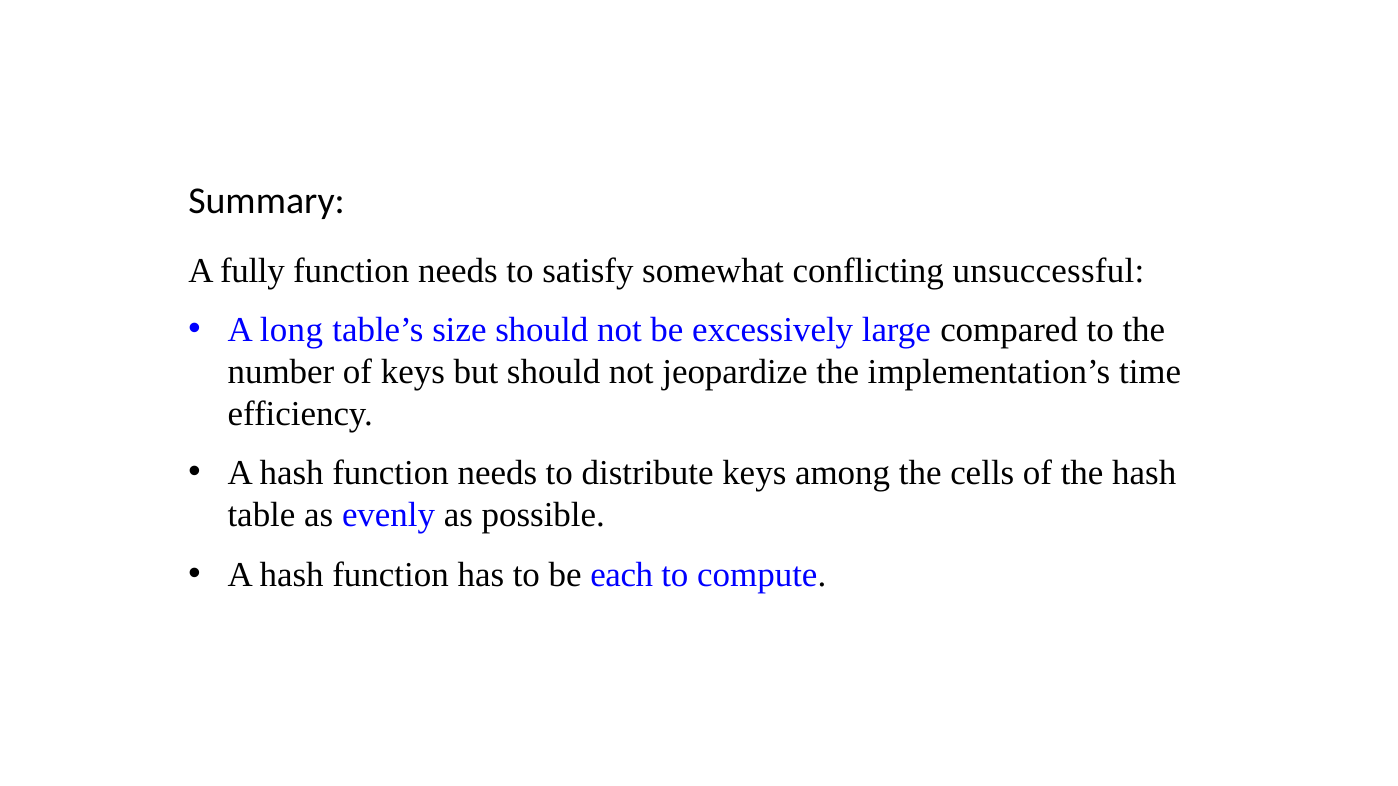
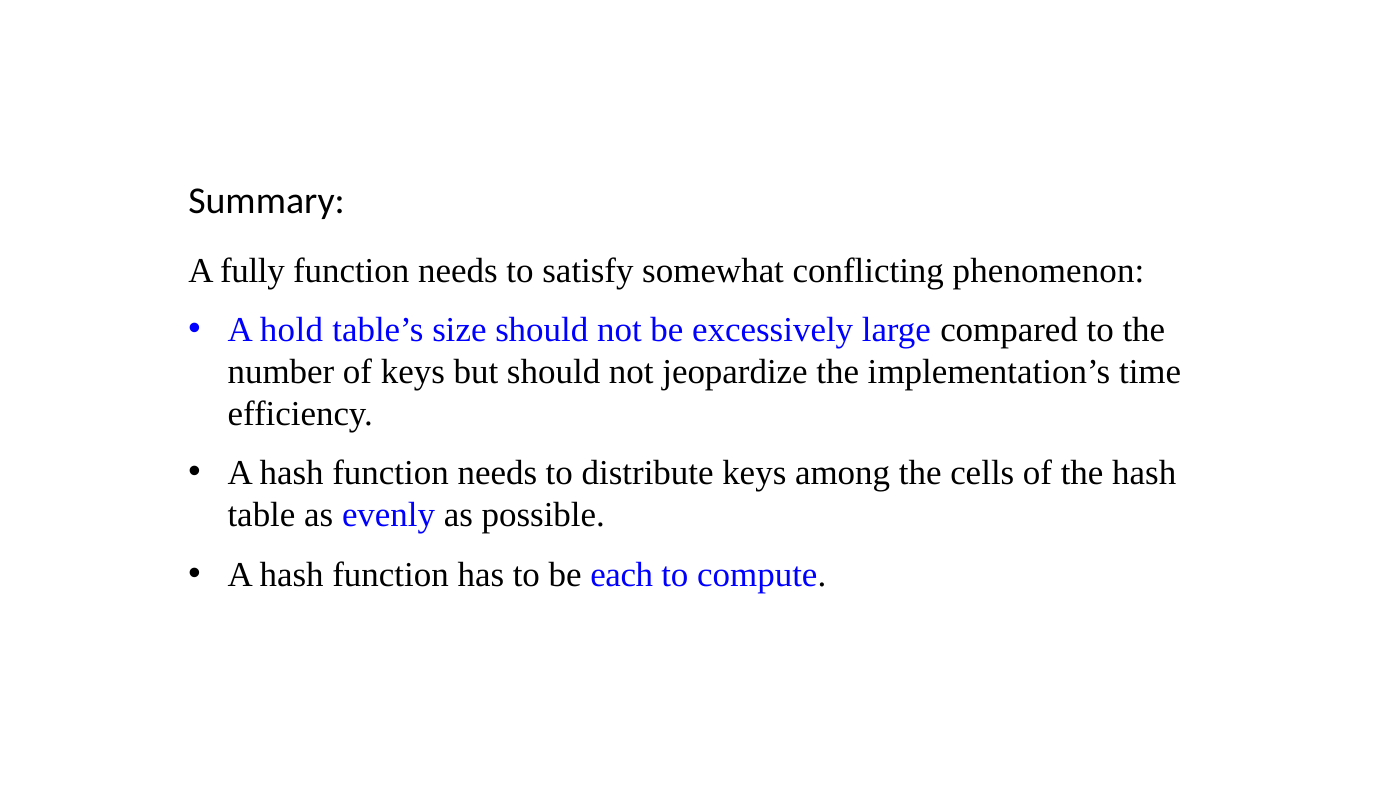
unsuccessful: unsuccessful -> phenomenon (1049, 271)
long: long -> hold (291, 330)
